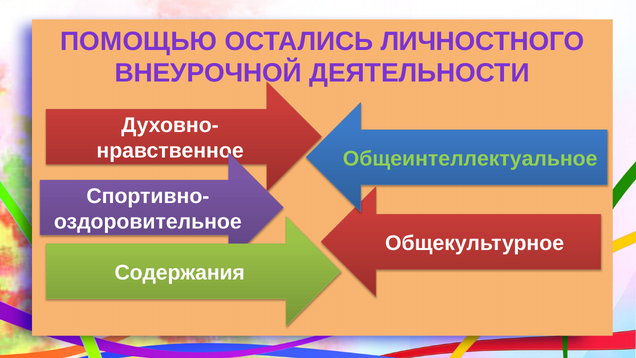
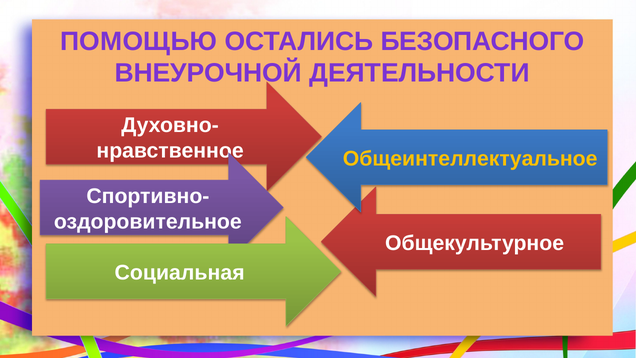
ЛИЧНОСТНОГО: ЛИЧНОСТНОГО -> БЕЗОПАСНОГО (482, 41)
Общеинтеллектуальное colour: light green -> yellow (470, 159)
Содержания: Содержания -> Социальная (180, 273)
